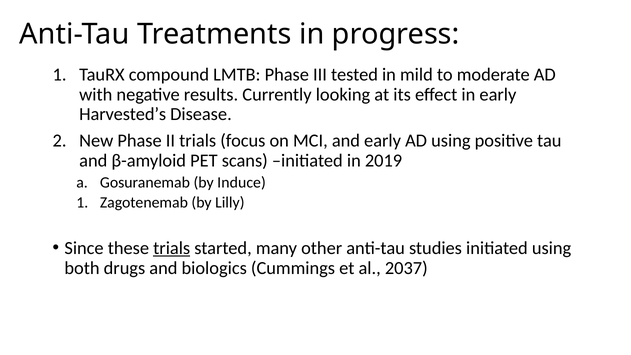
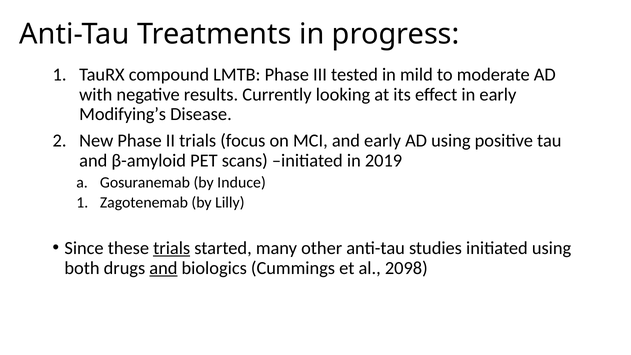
Harvested’s: Harvested’s -> Modifying’s (123, 114)
and underline: none -> present (163, 268)
2037: 2037 -> 2098 (406, 268)
